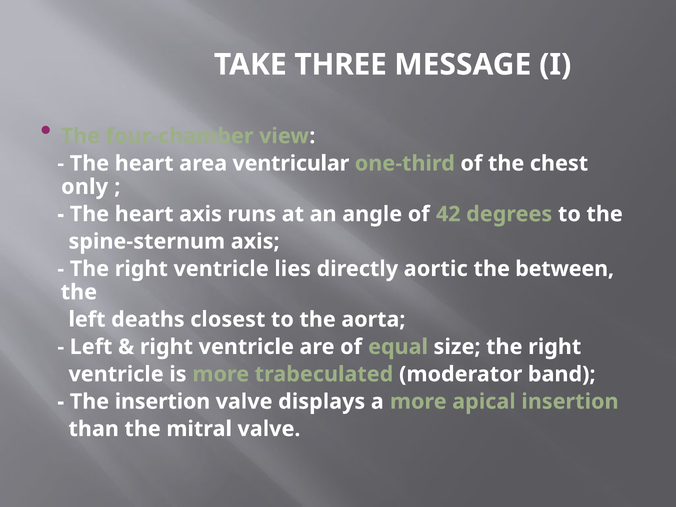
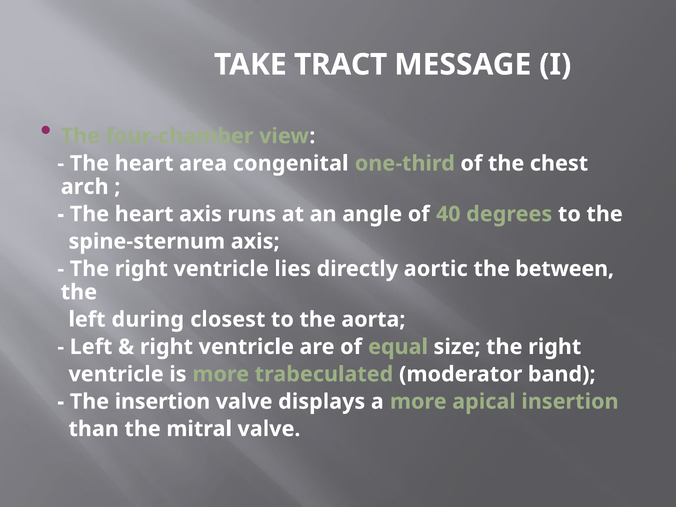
THREE: THREE -> TRACT (341, 65)
ventricular: ventricular -> congenital (291, 163)
only: only -> arch (85, 187)
42: 42 -> 40 (448, 214)
deaths: deaths -> during (148, 320)
